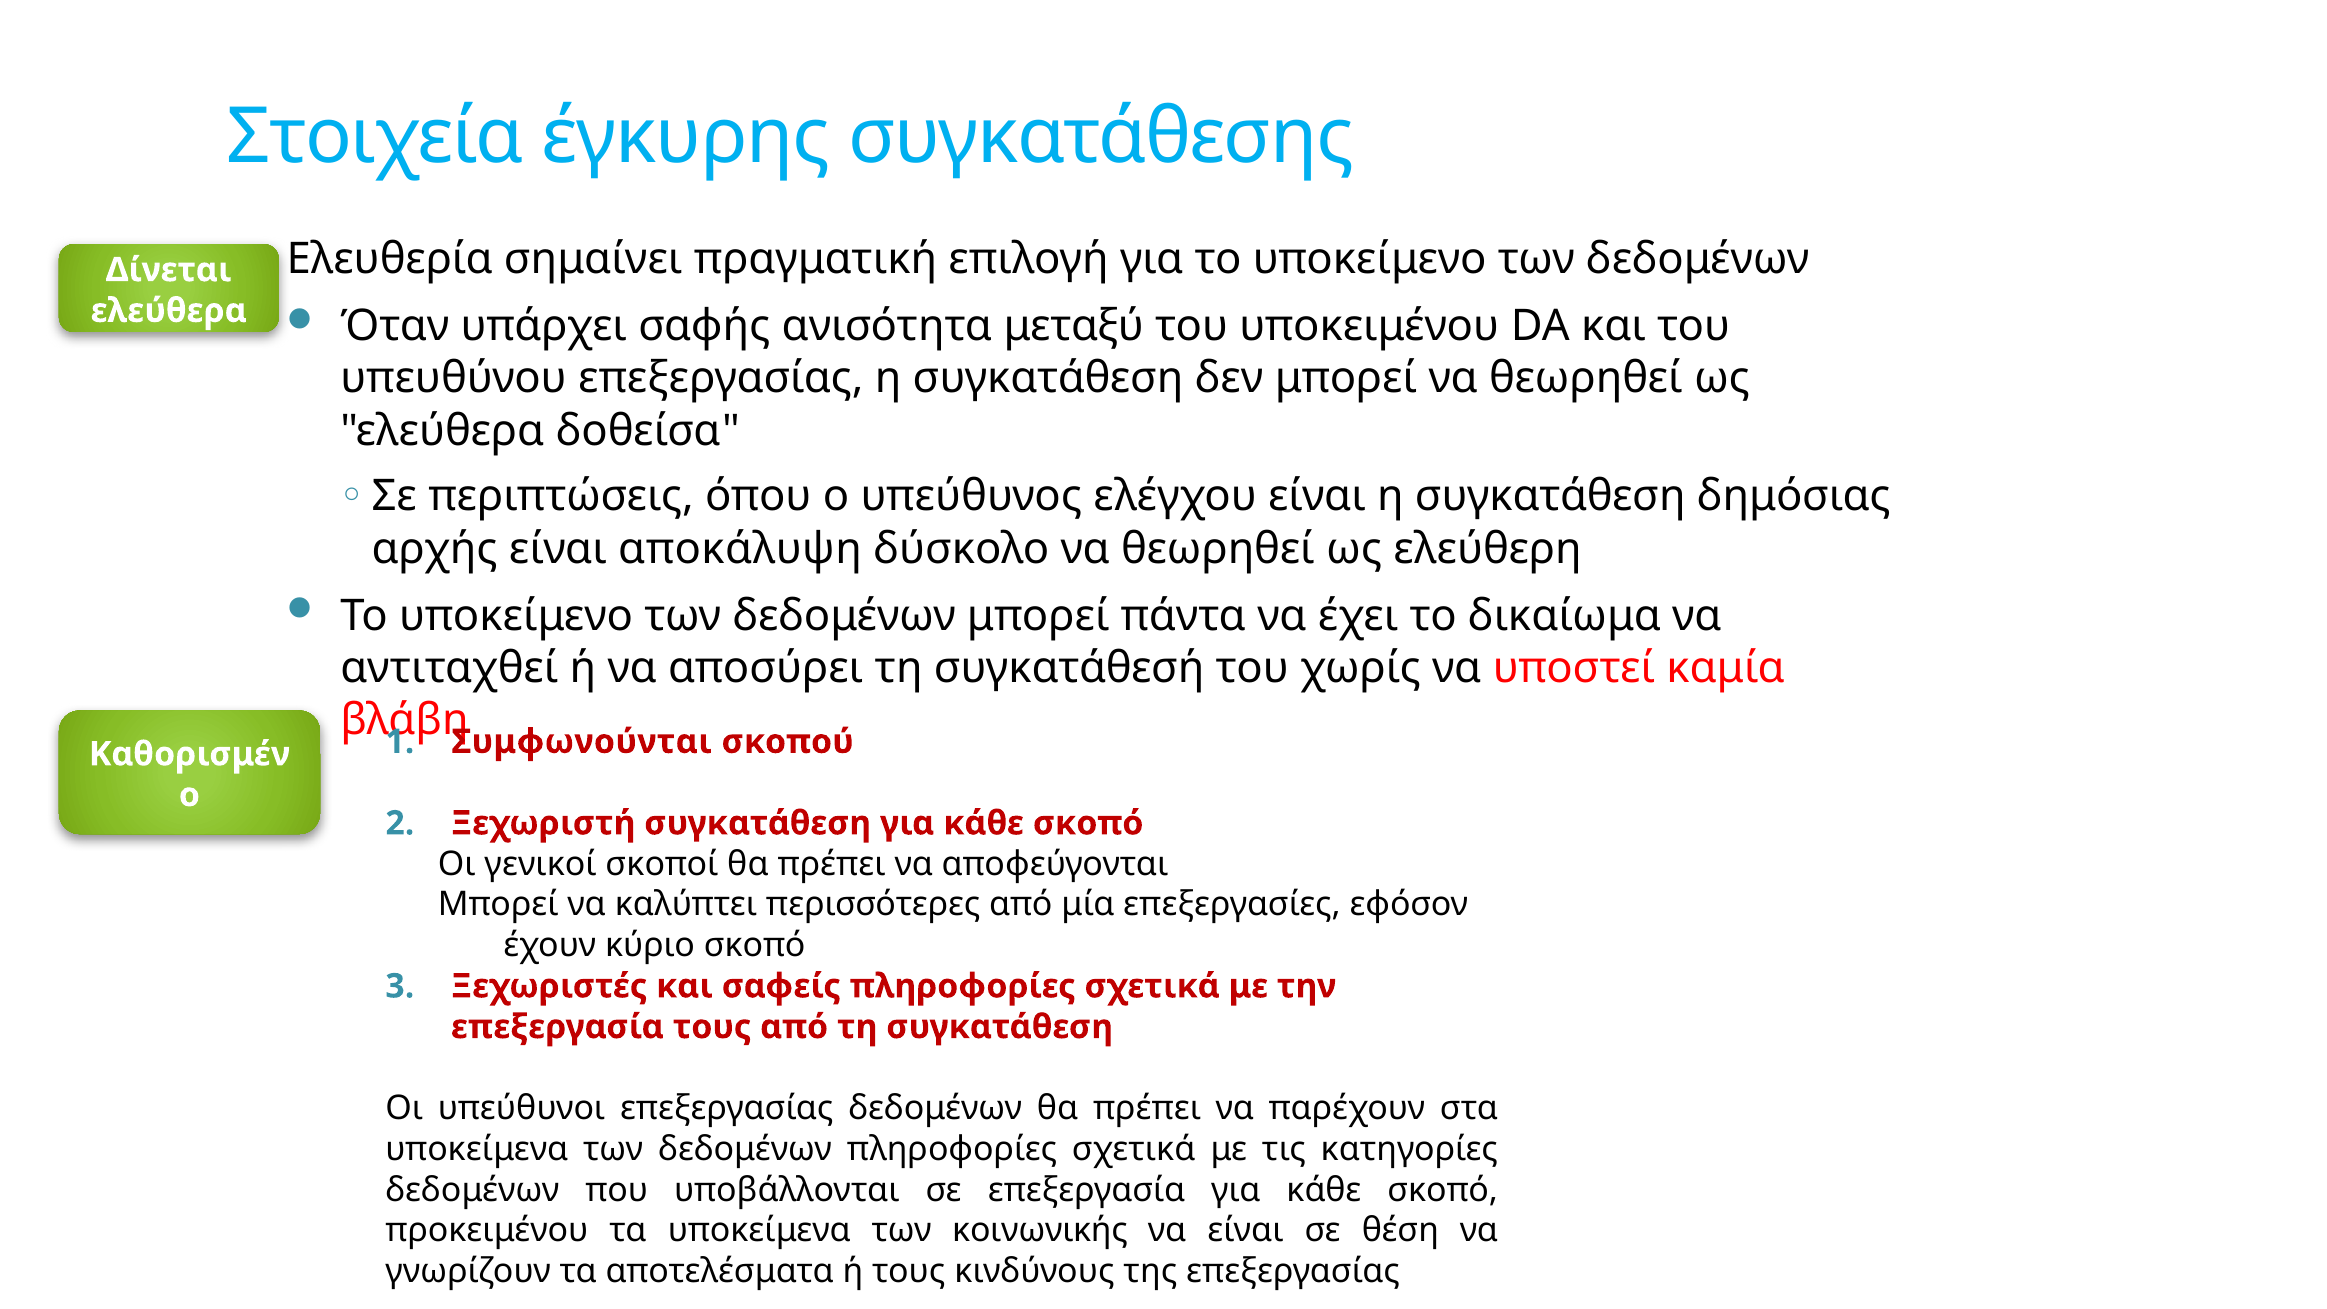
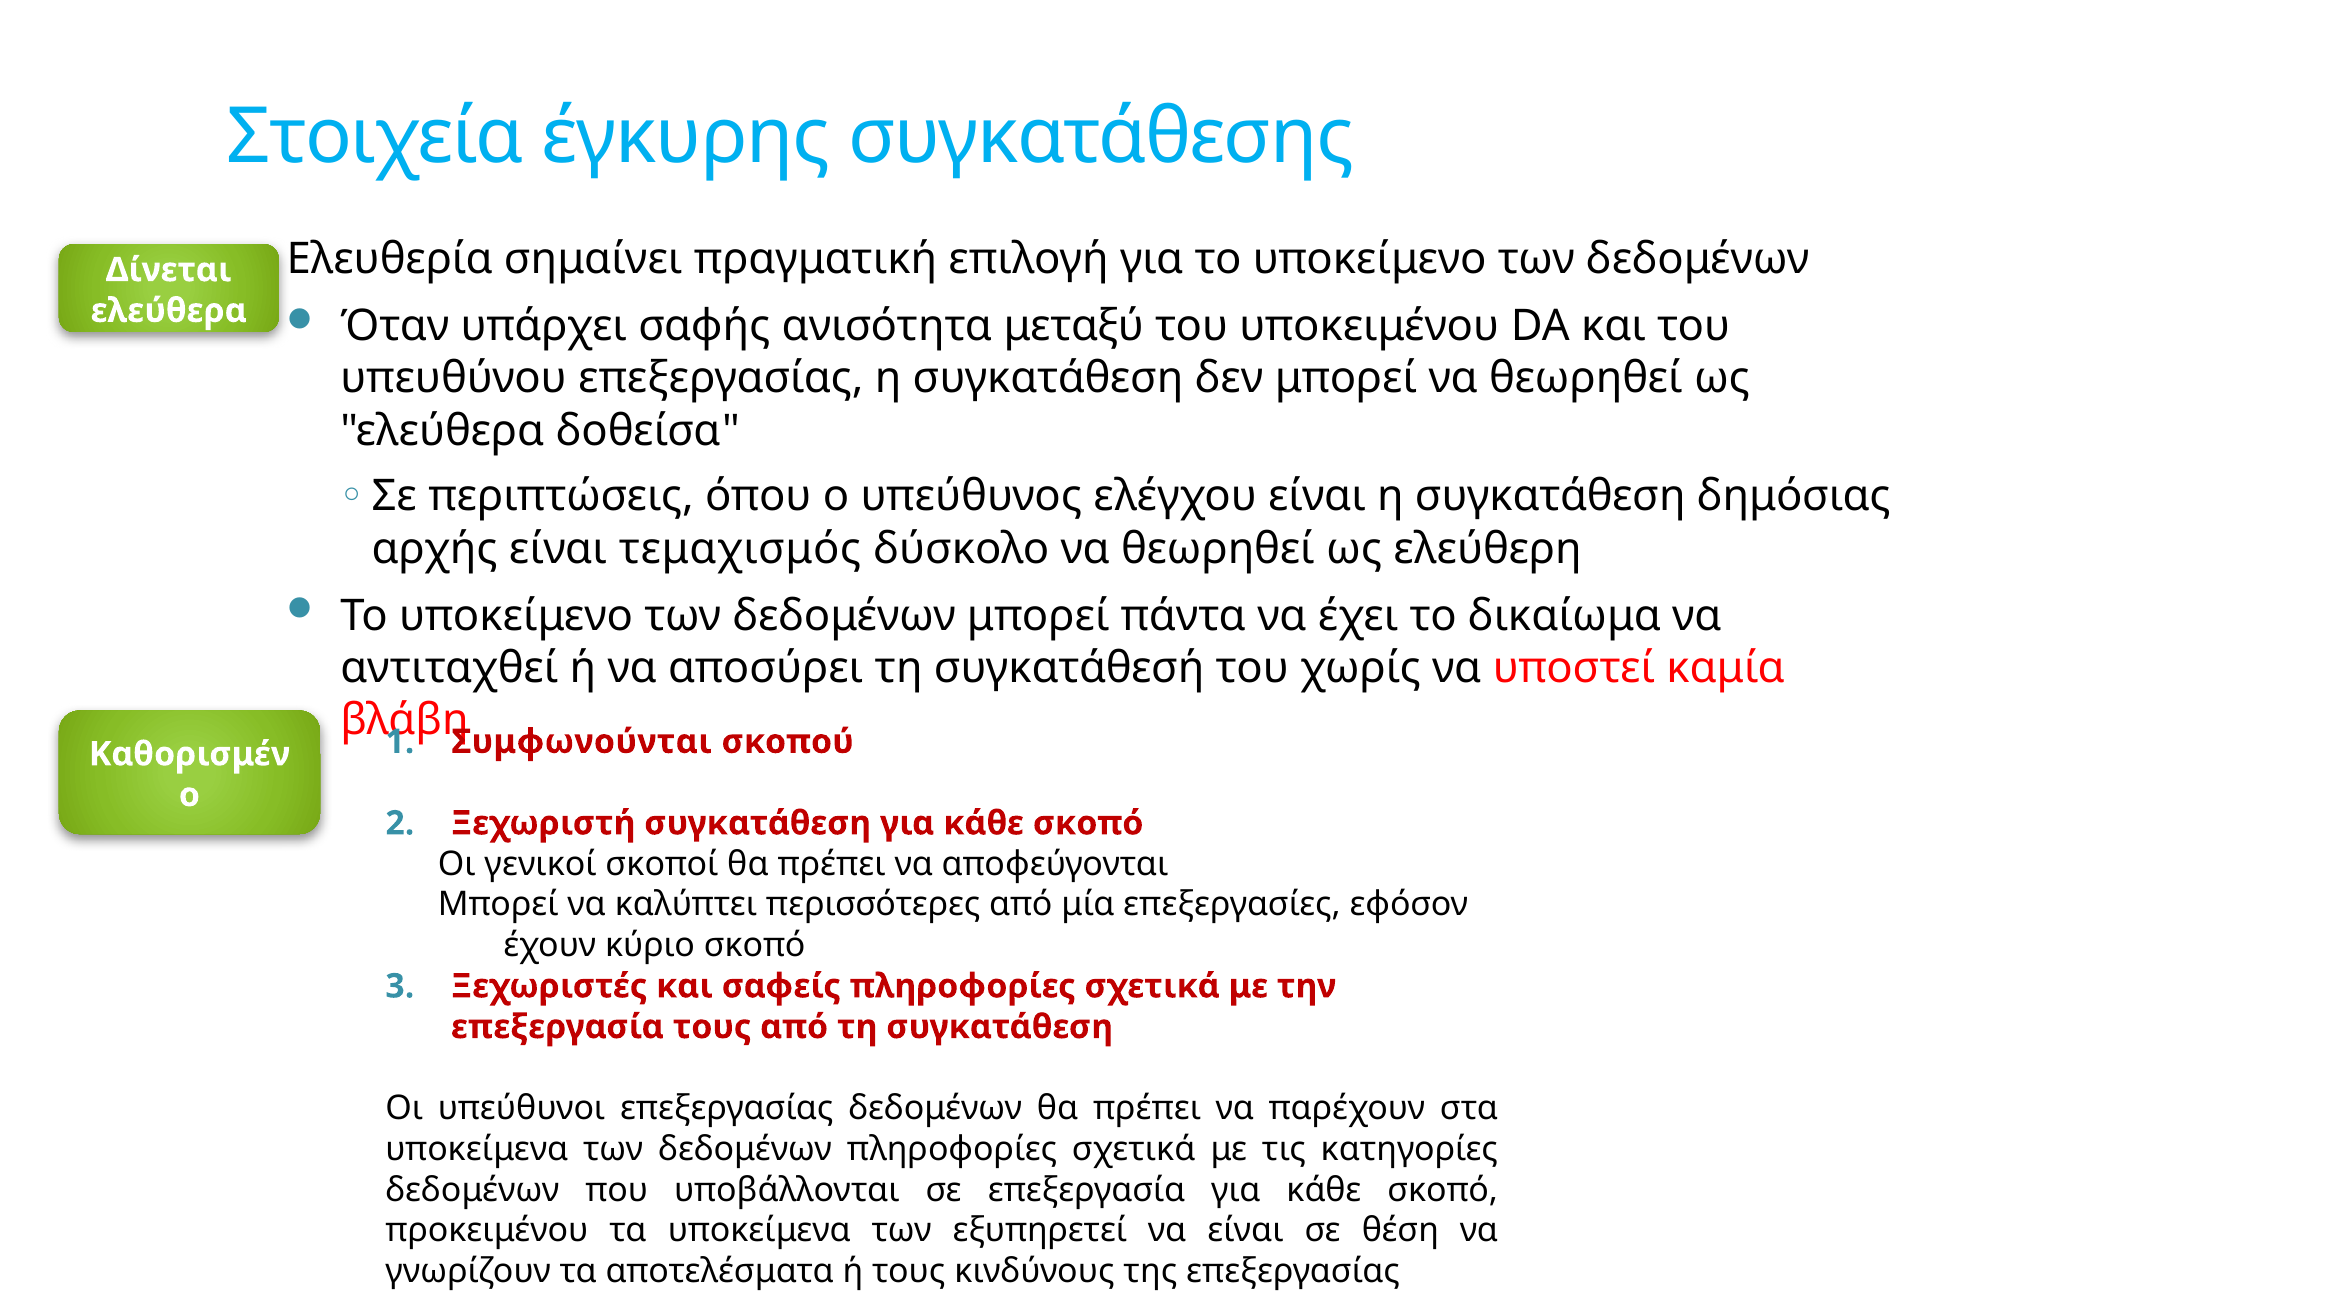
αποκάλυψη: αποκάλυψη -> τεμαχισμός (740, 549)
κοινωνικής: κοινωνικής -> εξυπηρετεί (1040, 1231)
